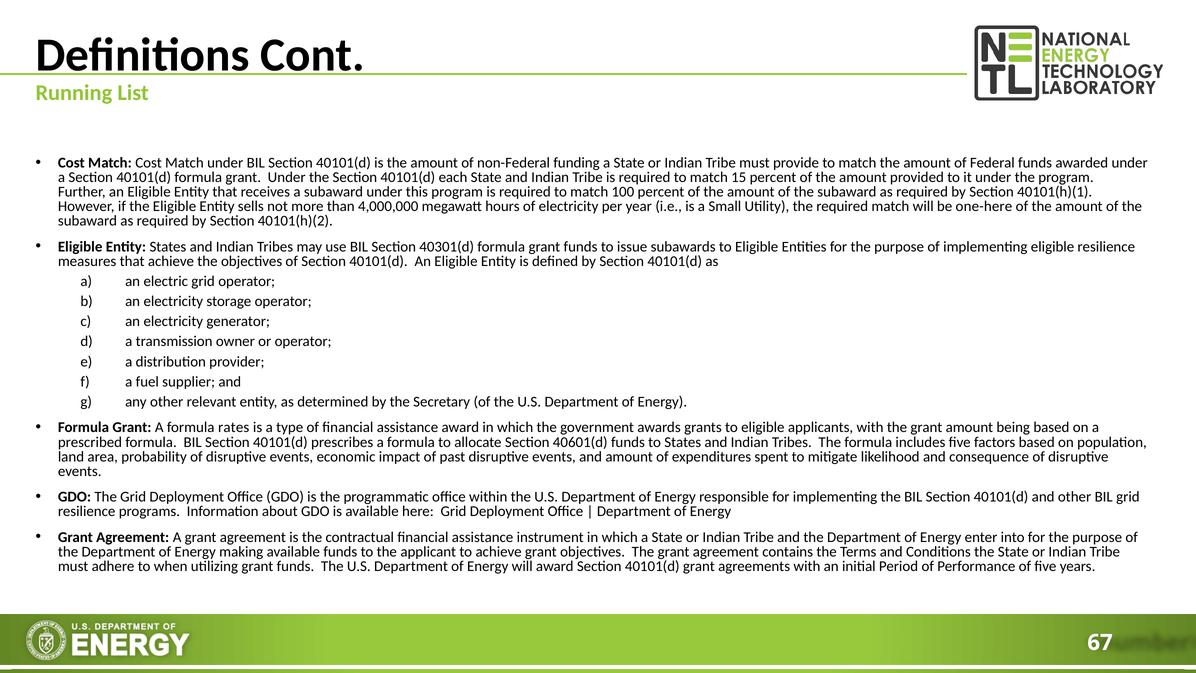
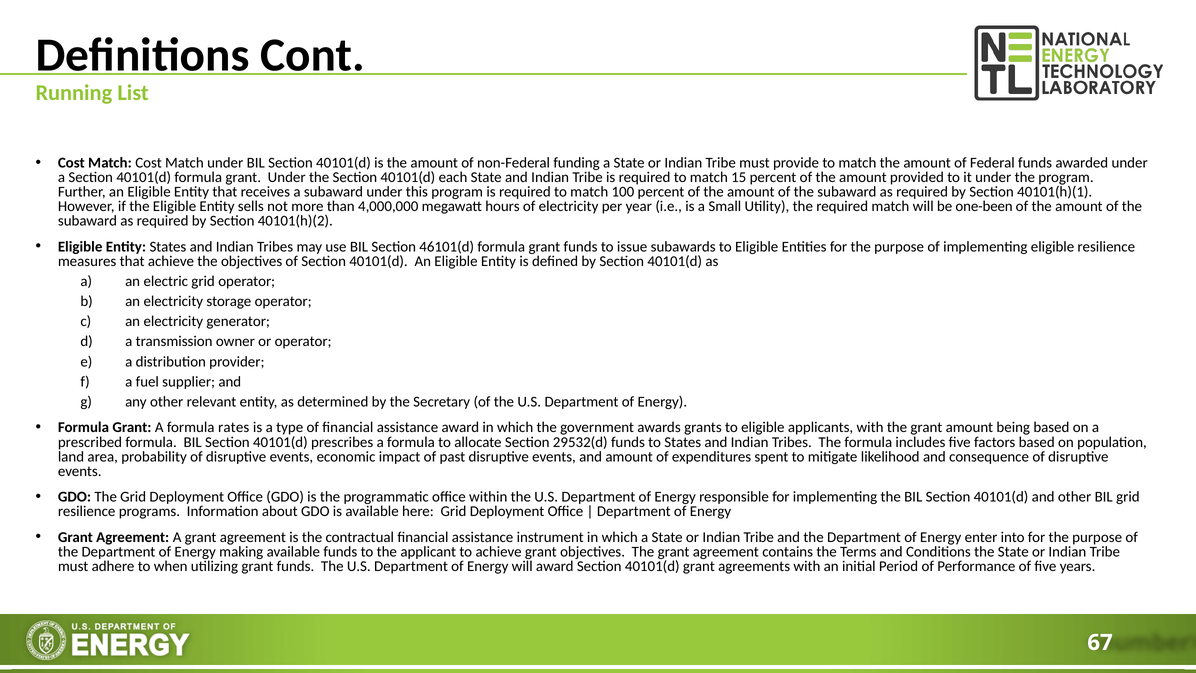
one-here: one-here -> one-been (984, 206)
40301(d: 40301(d -> 46101(d (447, 247)
40601(d: 40601(d -> 29532(d (580, 442)
